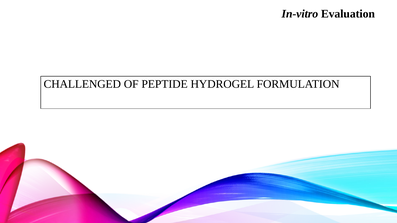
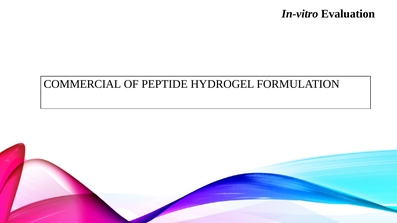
CHALLENGED: CHALLENGED -> COMMERCIAL (82, 84)
